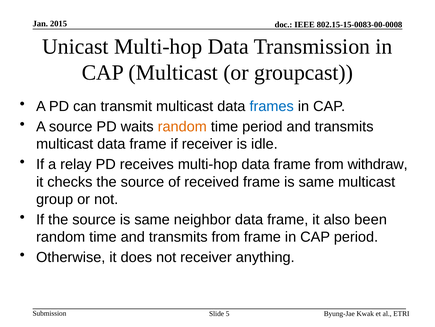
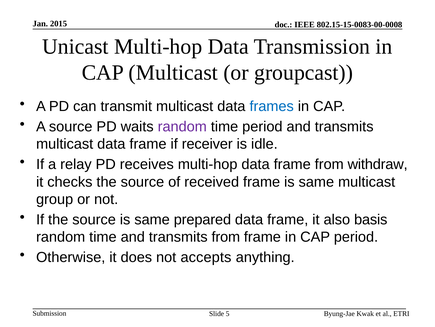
random colour: orange -> purple (182, 126)
neighbor: neighbor -> prepared (202, 219)
been: been -> basis (371, 219)
not receiver: receiver -> accepts (206, 257)
